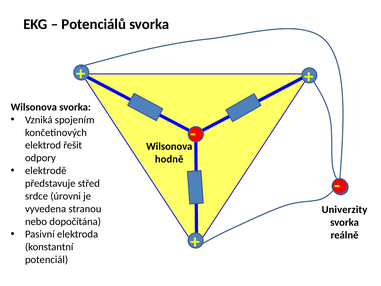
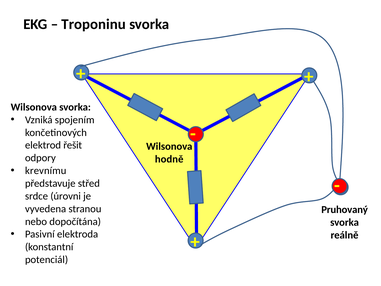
Potenciálů: Potenciálů -> Troponinu (94, 24)
elektrodě: elektrodě -> krevnímu (46, 171)
Univerzity: Univerzity -> Pruhovaný (345, 210)
